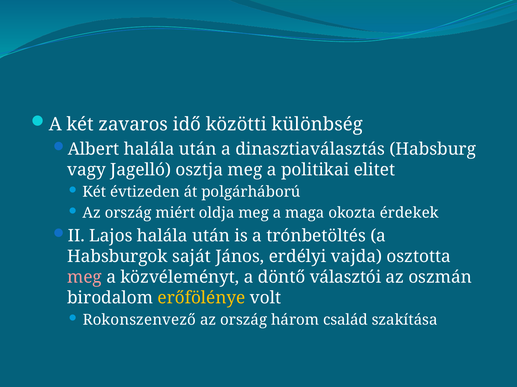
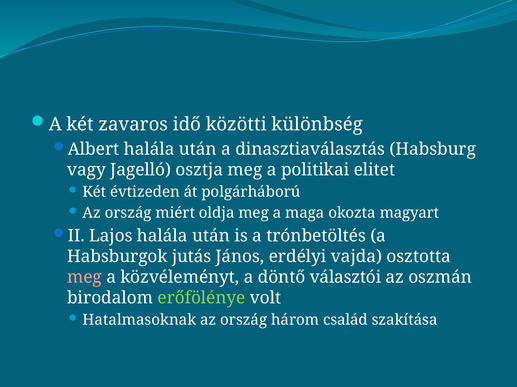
érdekek: érdekek -> magyart (409, 213)
saját: saját -> jutás (192, 257)
erőfölénye colour: yellow -> light green (202, 298)
Rokonszenvező: Rokonszenvező -> Hatalmasoknak (139, 321)
